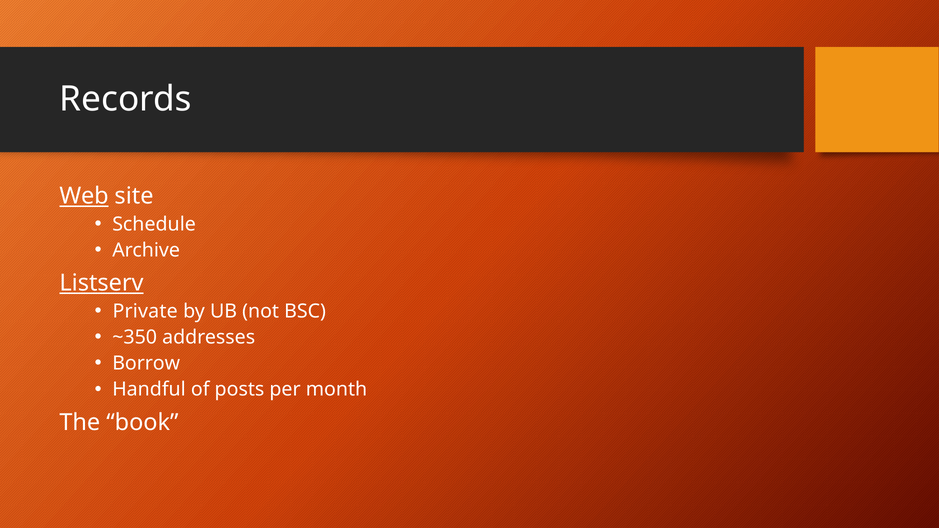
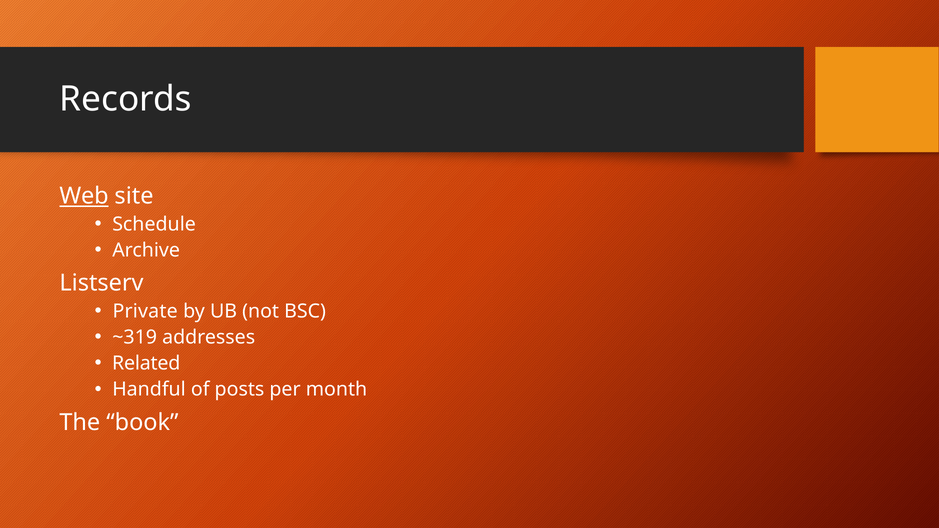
Listserv underline: present -> none (101, 283)
~350: ~350 -> ~319 (135, 337)
Borrow: Borrow -> Related (146, 363)
